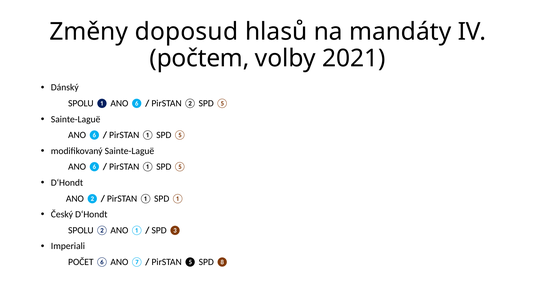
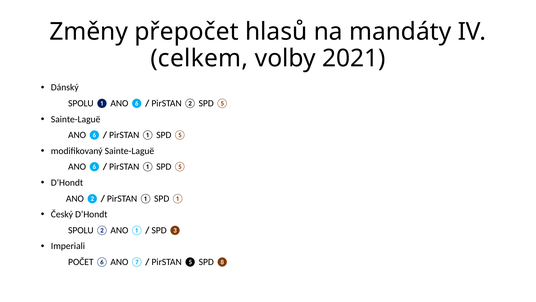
doposud: doposud -> přepočet (187, 32)
počtem: počtem -> celkem (199, 58)
